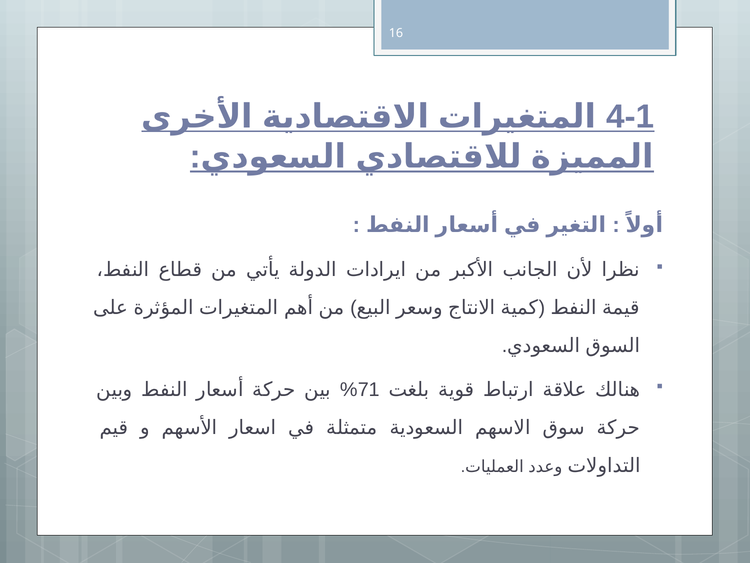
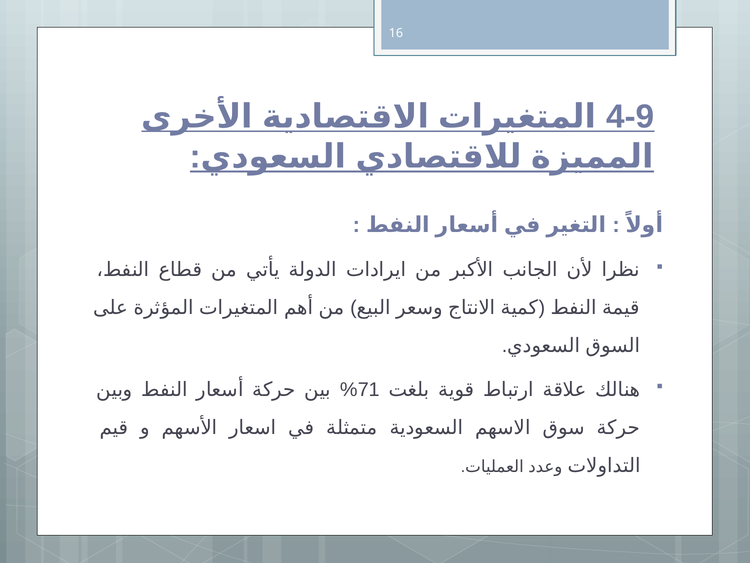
4-1: 4-1 -> 4-9 (630, 117)
